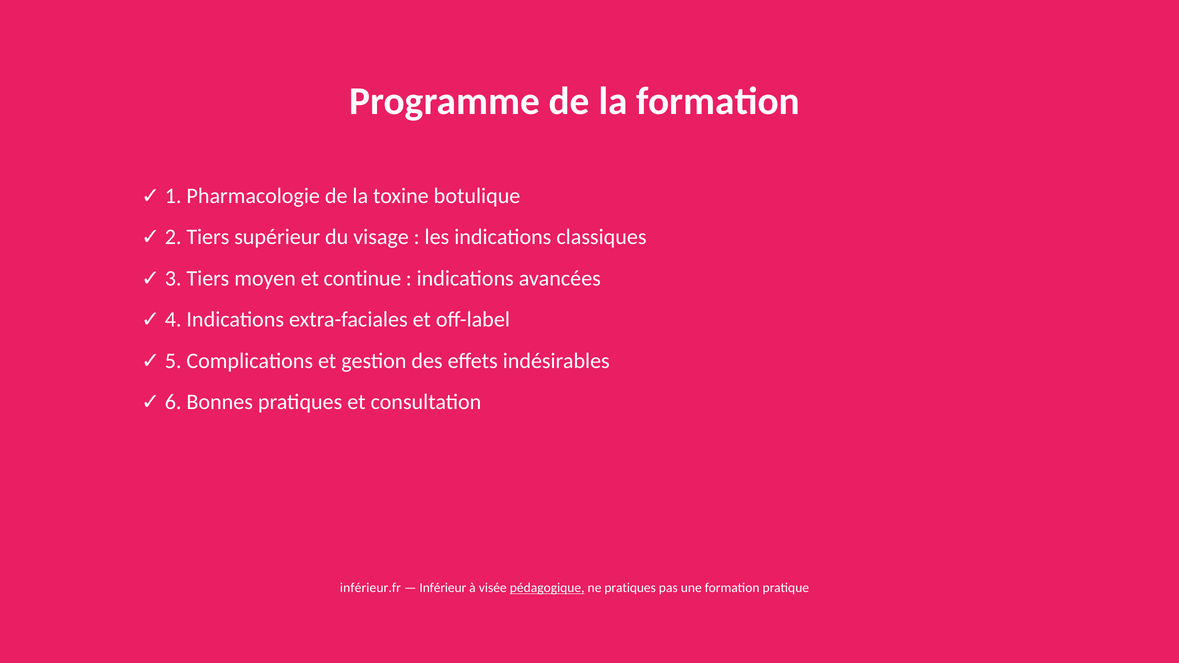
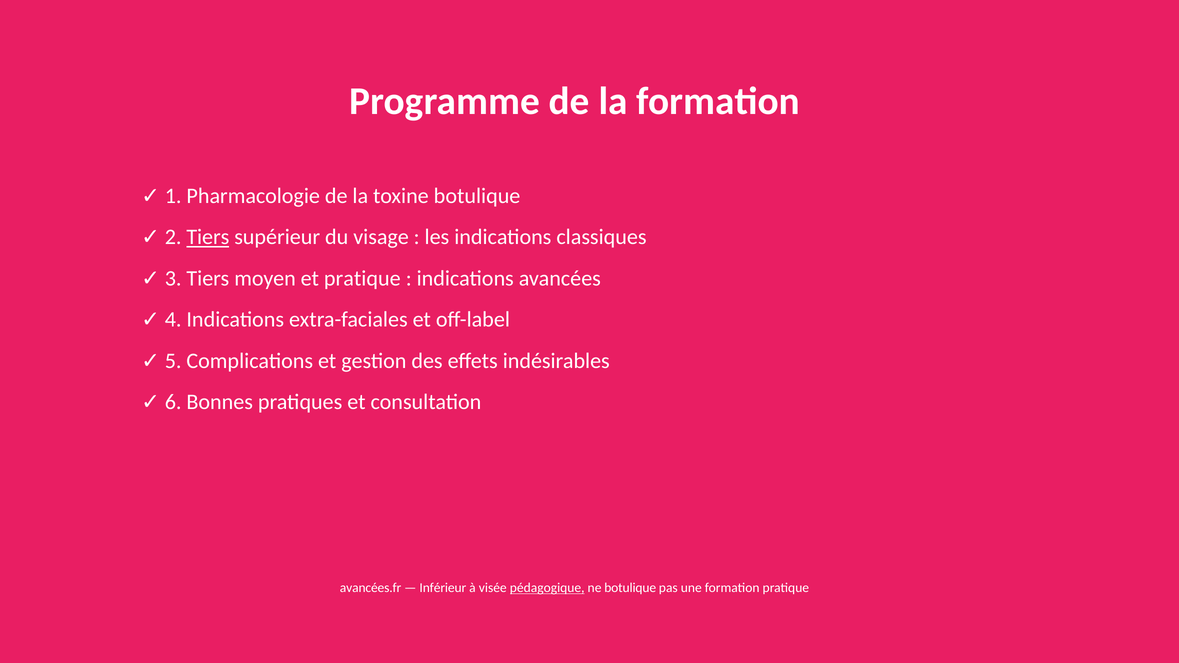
Tiers underline: none -> present (208, 237)
et continue: continue -> pratique (362, 279)
inférieur.fr: inférieur.fr -> avancées.fr (371, 588)
ne pratiques: pratiques -> botulique (630, 588)
